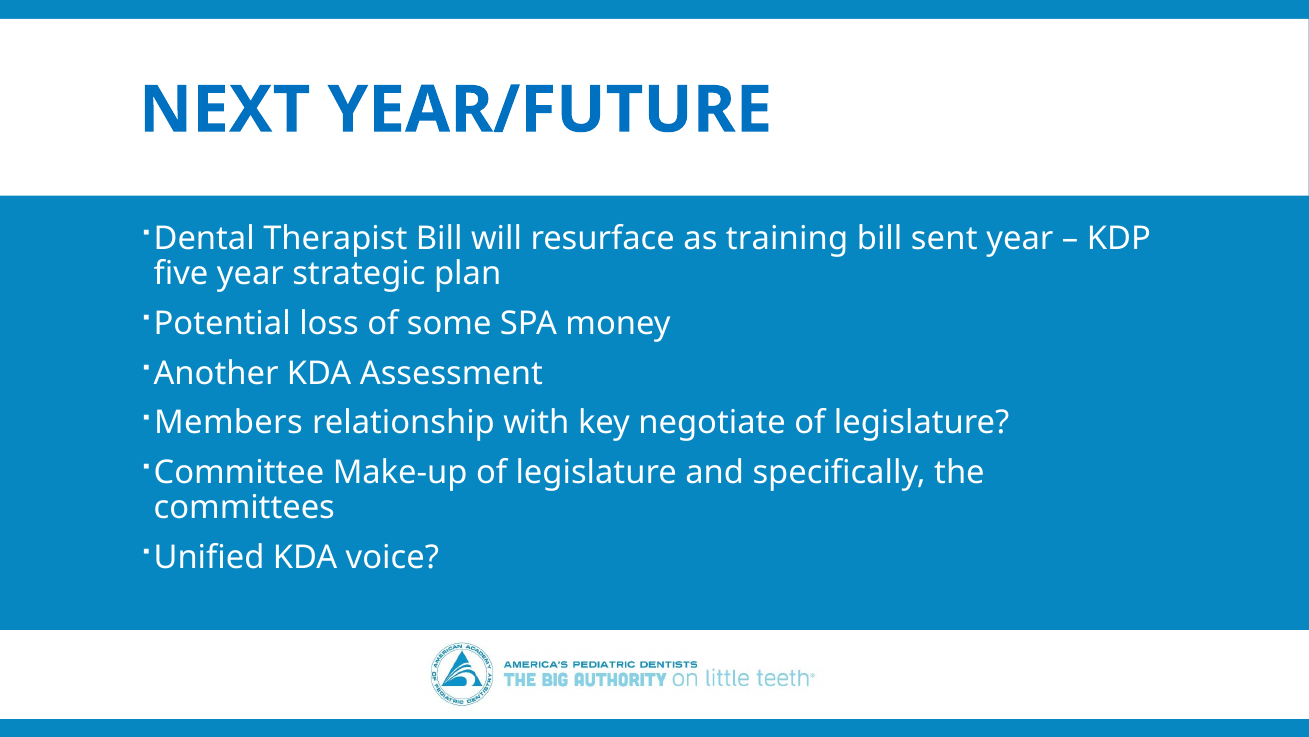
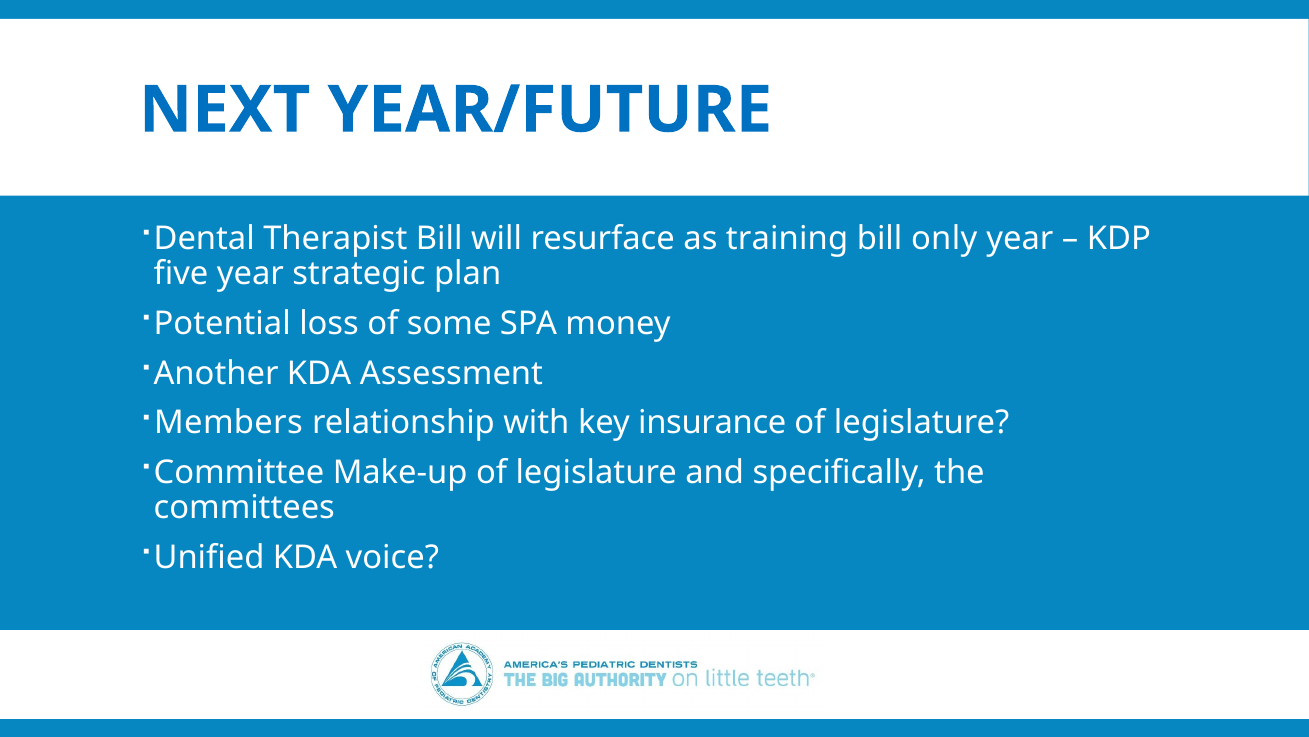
sent: sent -> only (944, 238)
negotiate: negotiate -> insurance (712, 423)
